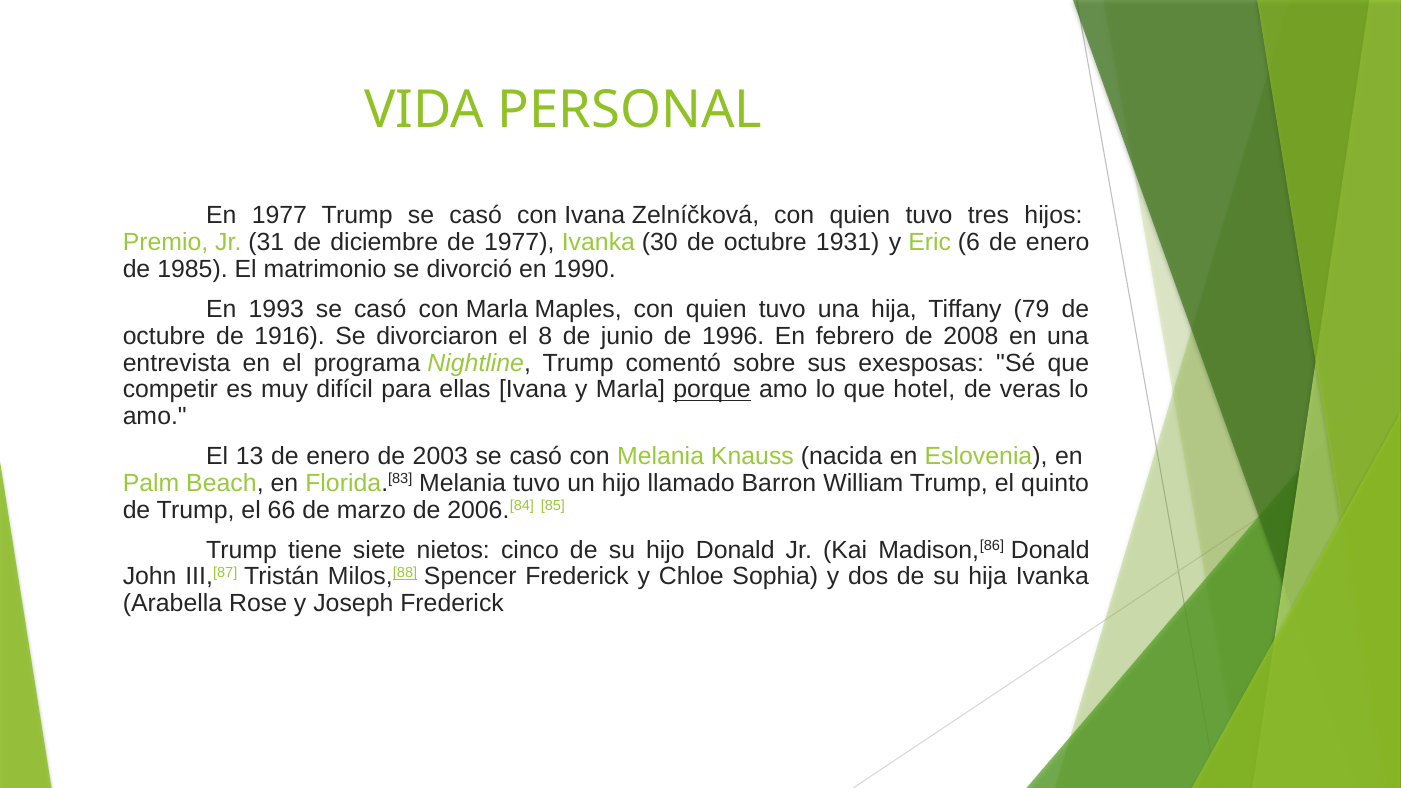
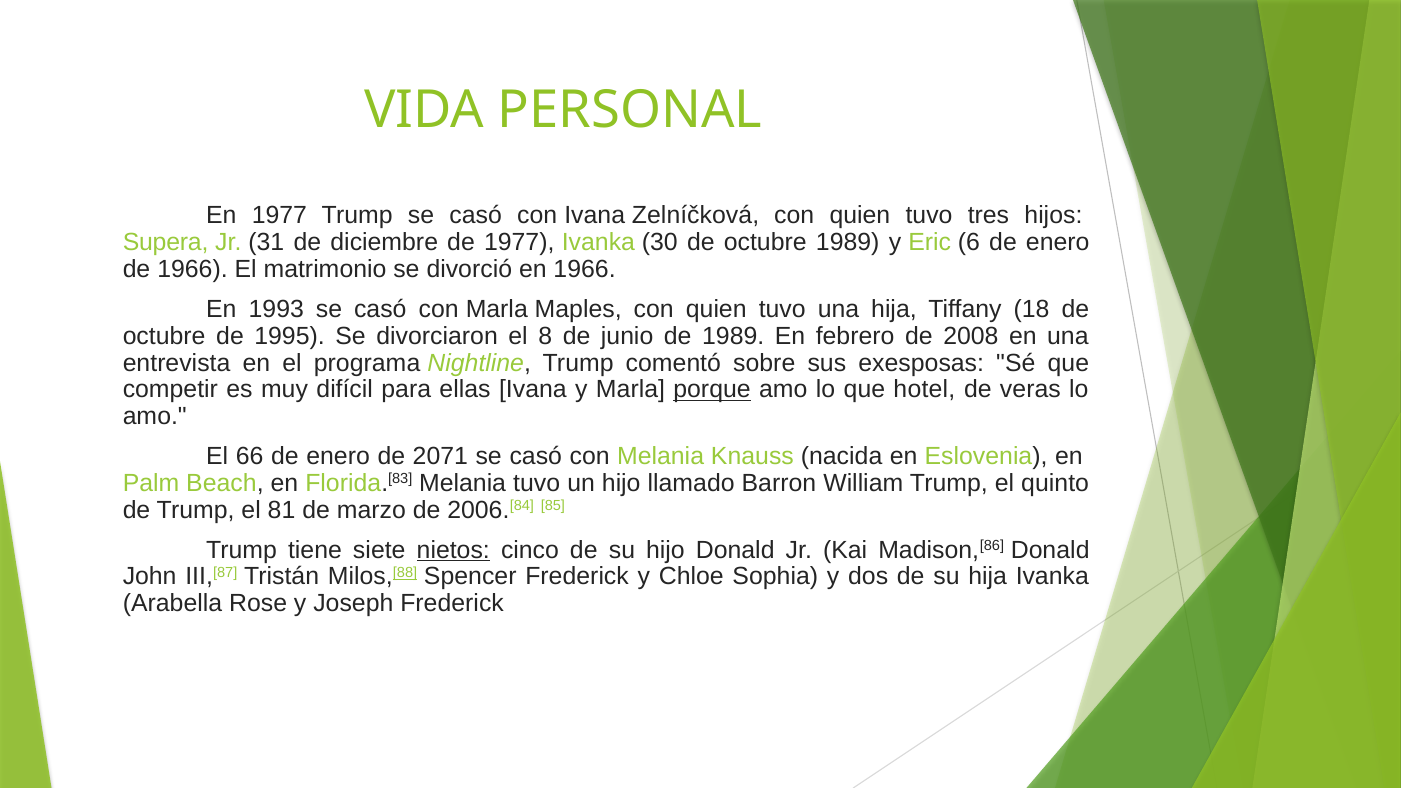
Premio: Premio -> Supera (166, 243)
octubre 1931: 1931 -> 1989 (848, 243)
de 1985: 1985 -> 1966 (192, 269)
en 1990: 1990 -> 1966 (585, 269)
79: 79 -> 18 (1032, 309)
1916: 1916 -> 1995 (290, 336)
de 1996: 1996 -> 1989 (733, 336)
13: 13 -> 66 (250, 456)
2003: 2003 -> 2071 (440, 456)
66: 66 -> 81 (282, 510)
nietos underline: none -> present (453, 550)
